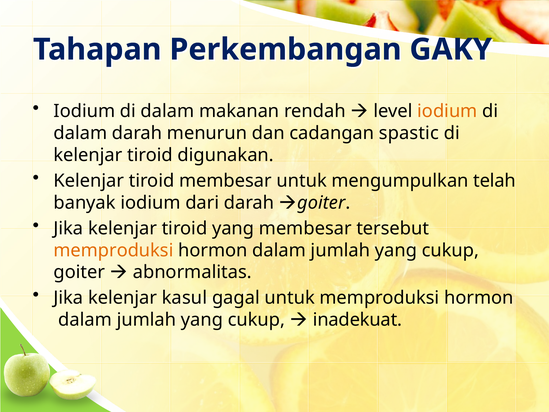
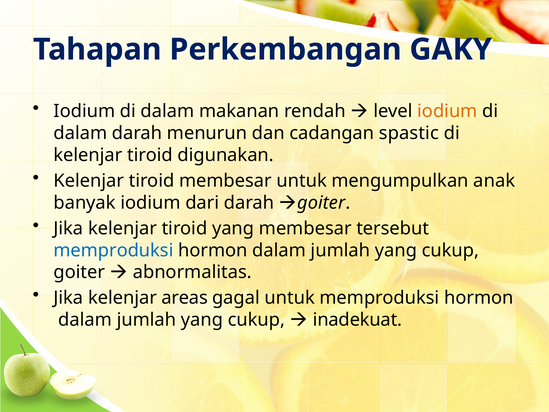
telah: telah -> anak (494, 181)
memproduksi colour: orange -> blue (113, 250)
kasul: kasul -> areas (185, 298)
